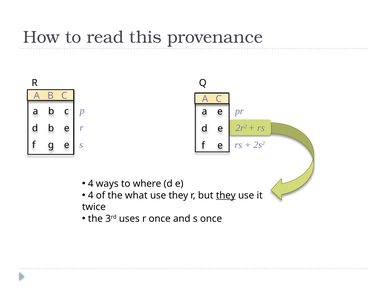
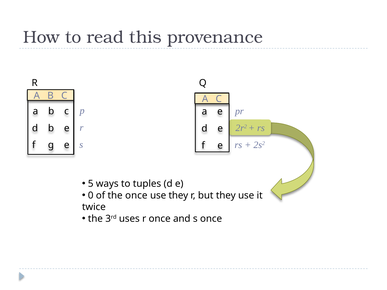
4: 4 -> 5 (91, 184)
where: where -> tuples (147, 184)
4: 4 -> 0 (91, 196)
the what: what -> once (136, 196)
they underline: present -> none (226, 196)
